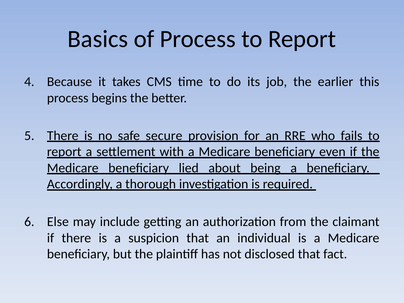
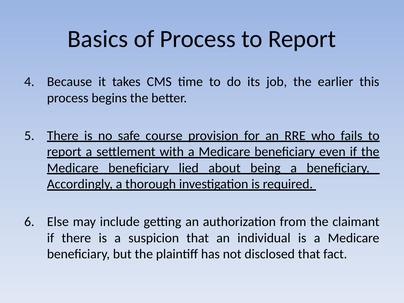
secure: secure -> course (164, 136)
